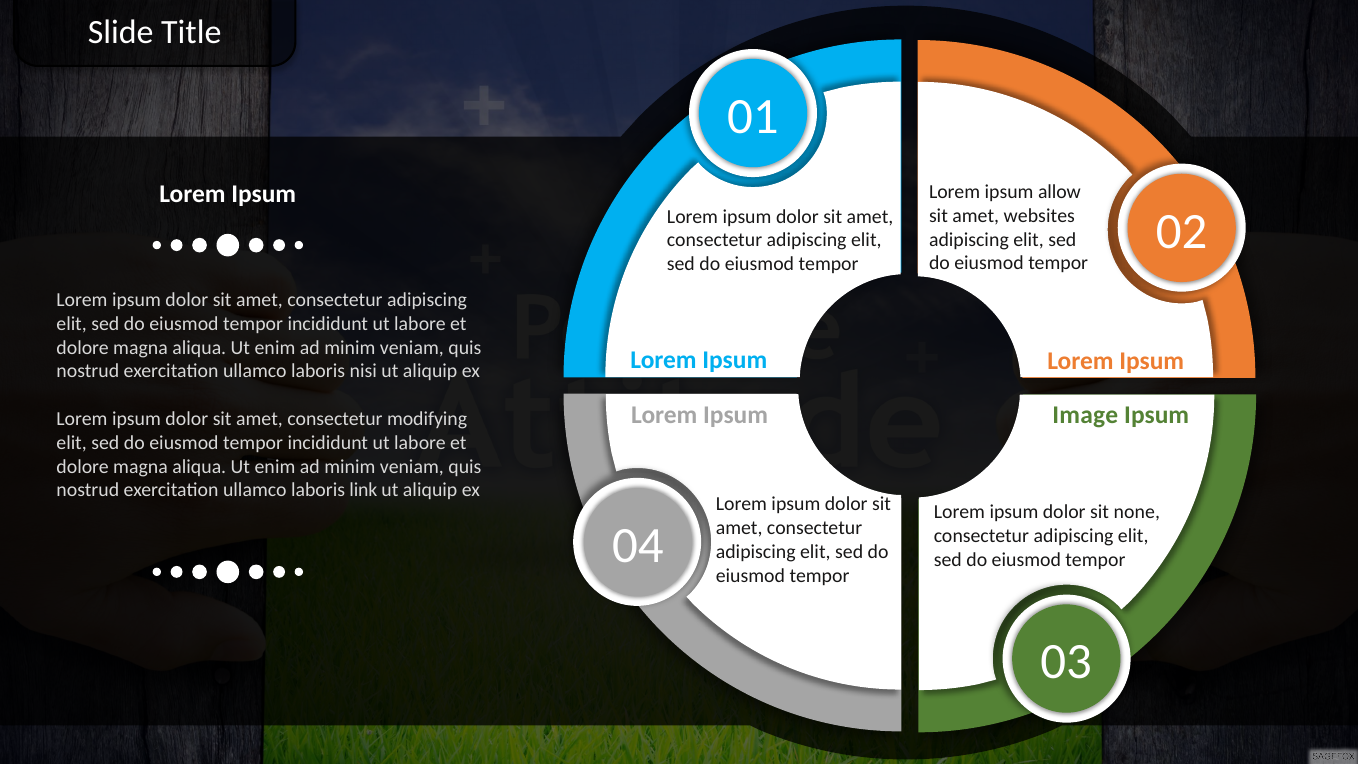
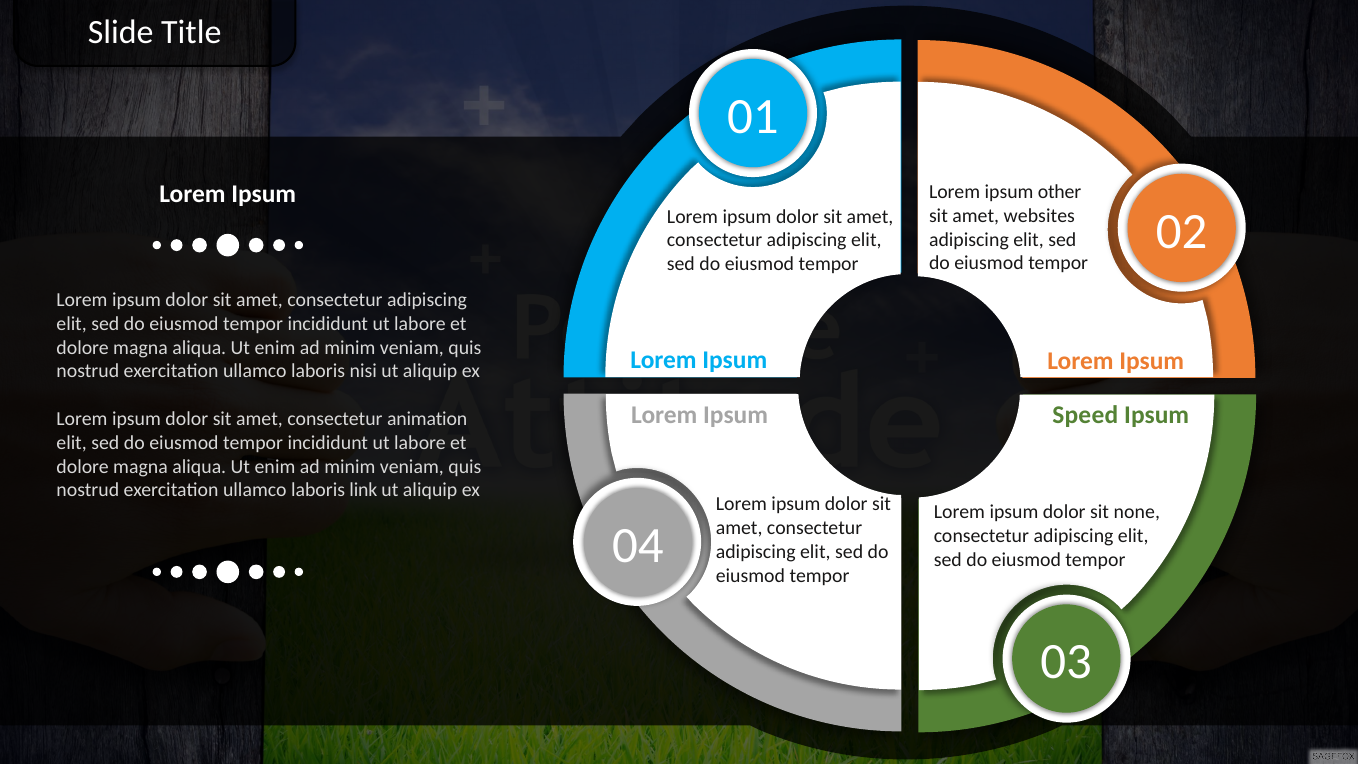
allow: allow -> other (1060, 192)
Image: Image -> Speed (1085, 415)
modifying: modifying -> animation (427, 419)
